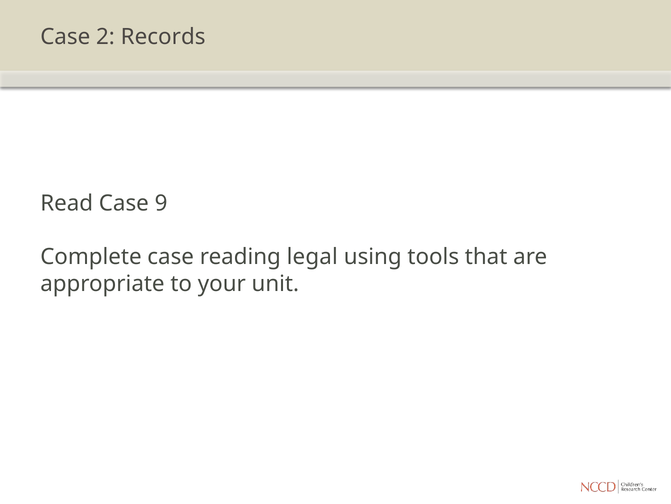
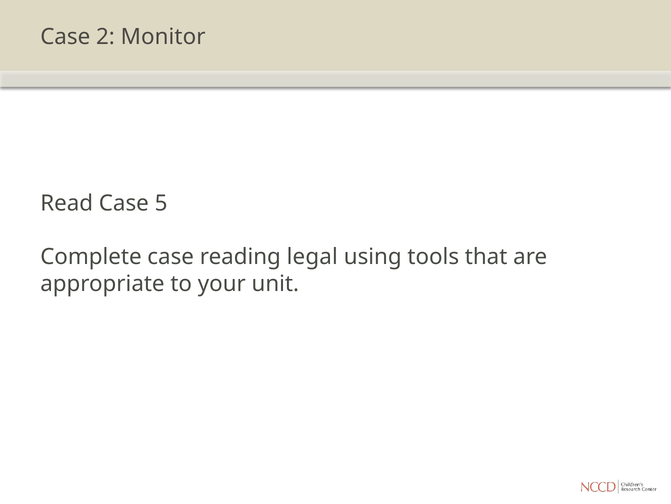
Records: Records -> Monitor (163, 37)
9: 9 -> 5 (161, 203)
